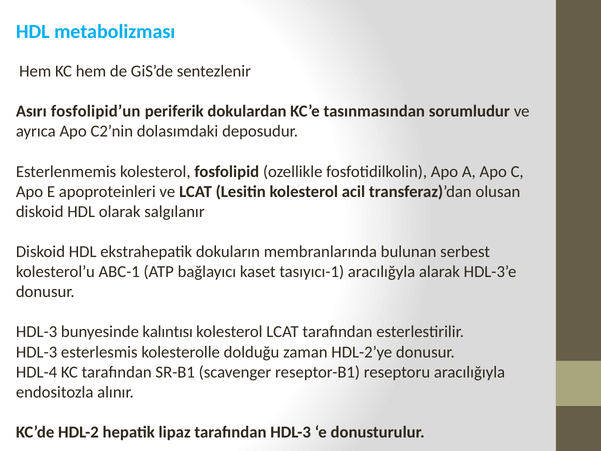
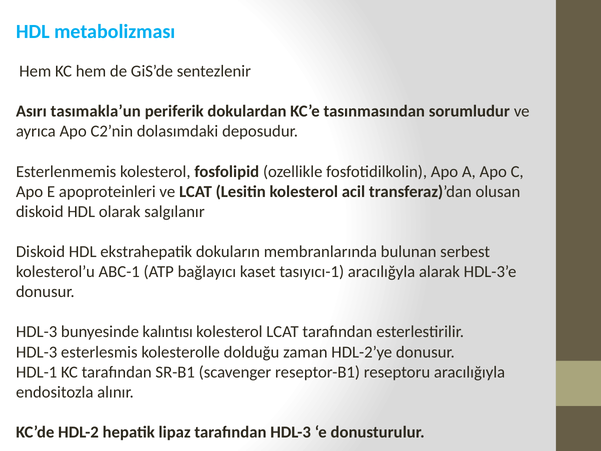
fosfolipid’un: fosfolipid’un -> tasımakla’un (96, 111)
HDL-4: HDL-4 -> HDL-1 (37, 372)
